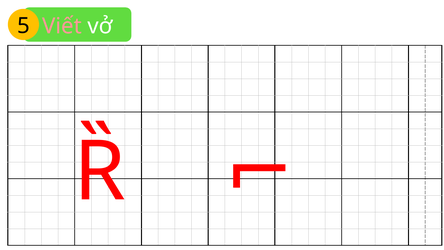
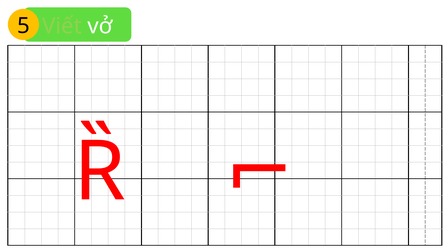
Viết colour: pink -> light green (62, 26)
